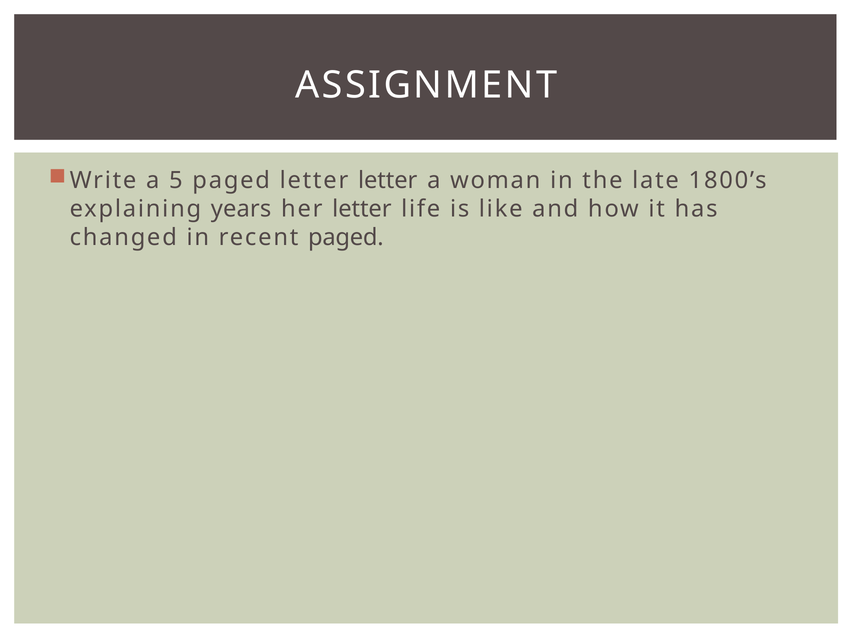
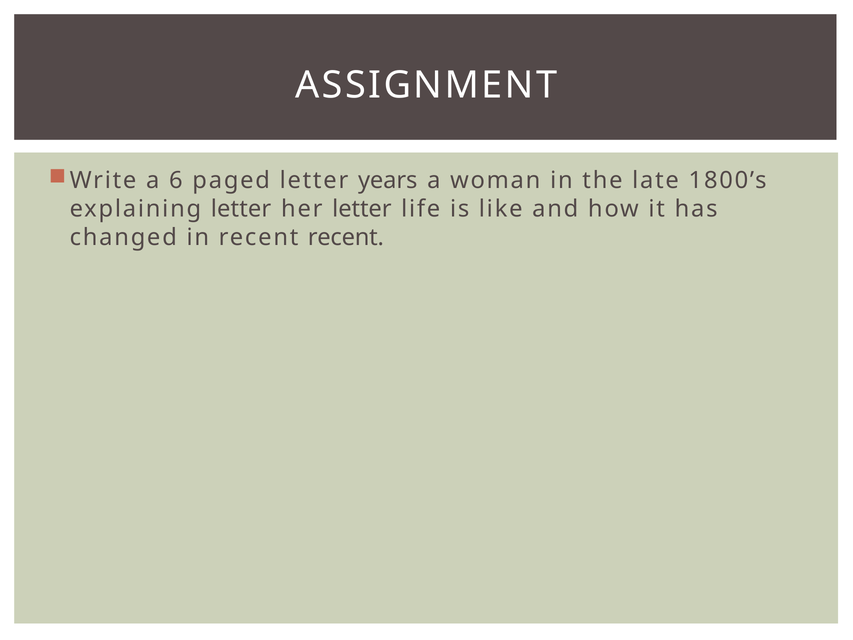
5: 5 -> 6 (176, 181)
letter letter: letter -> years (388, 181)
explaining years: years -> letter (241, 209)
recent paged: paged -> recent (346, 237)
